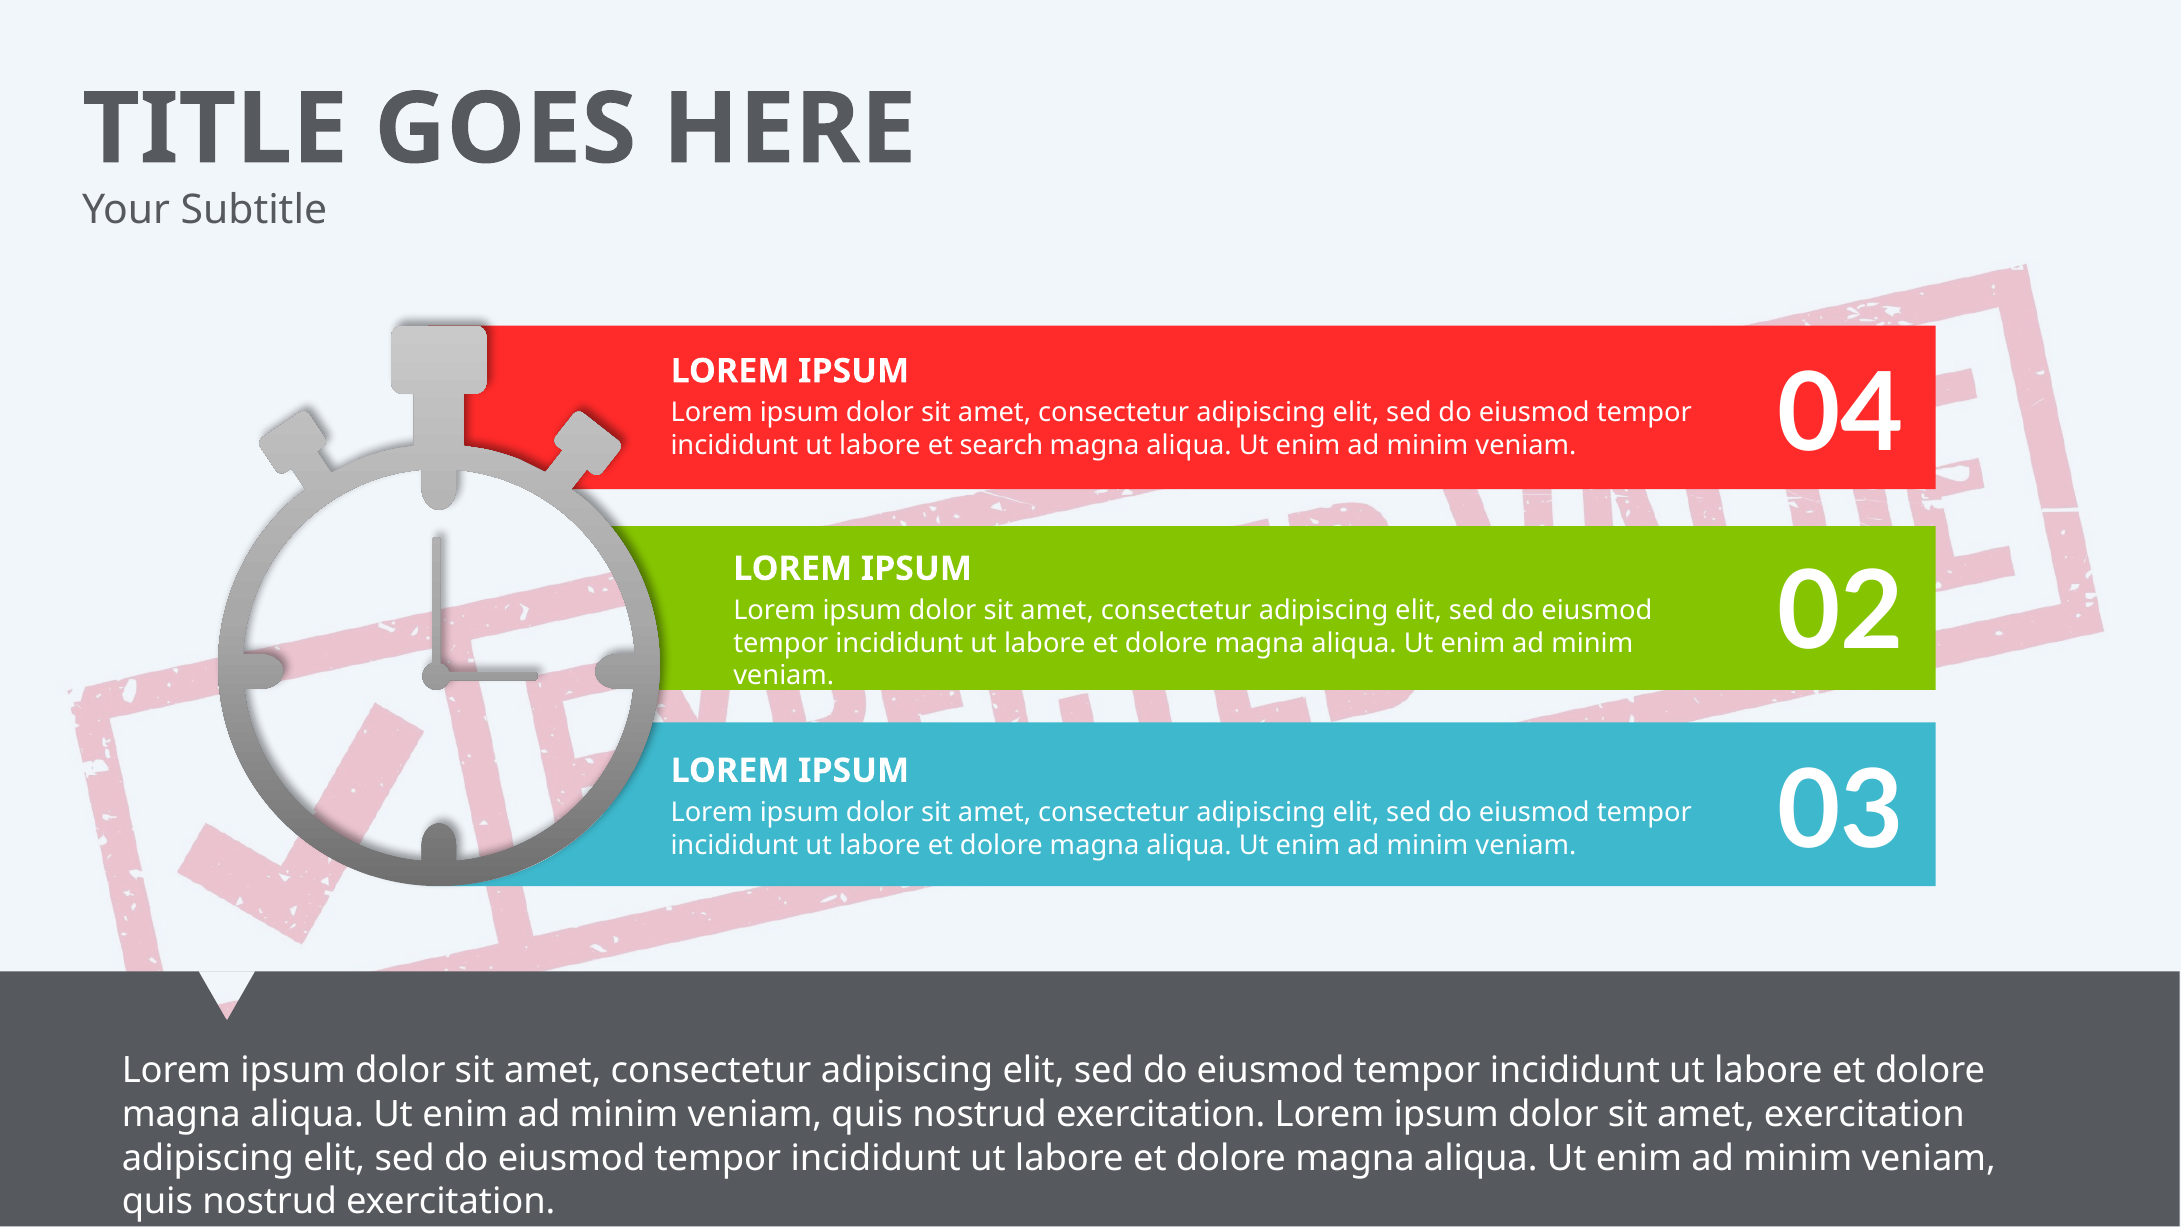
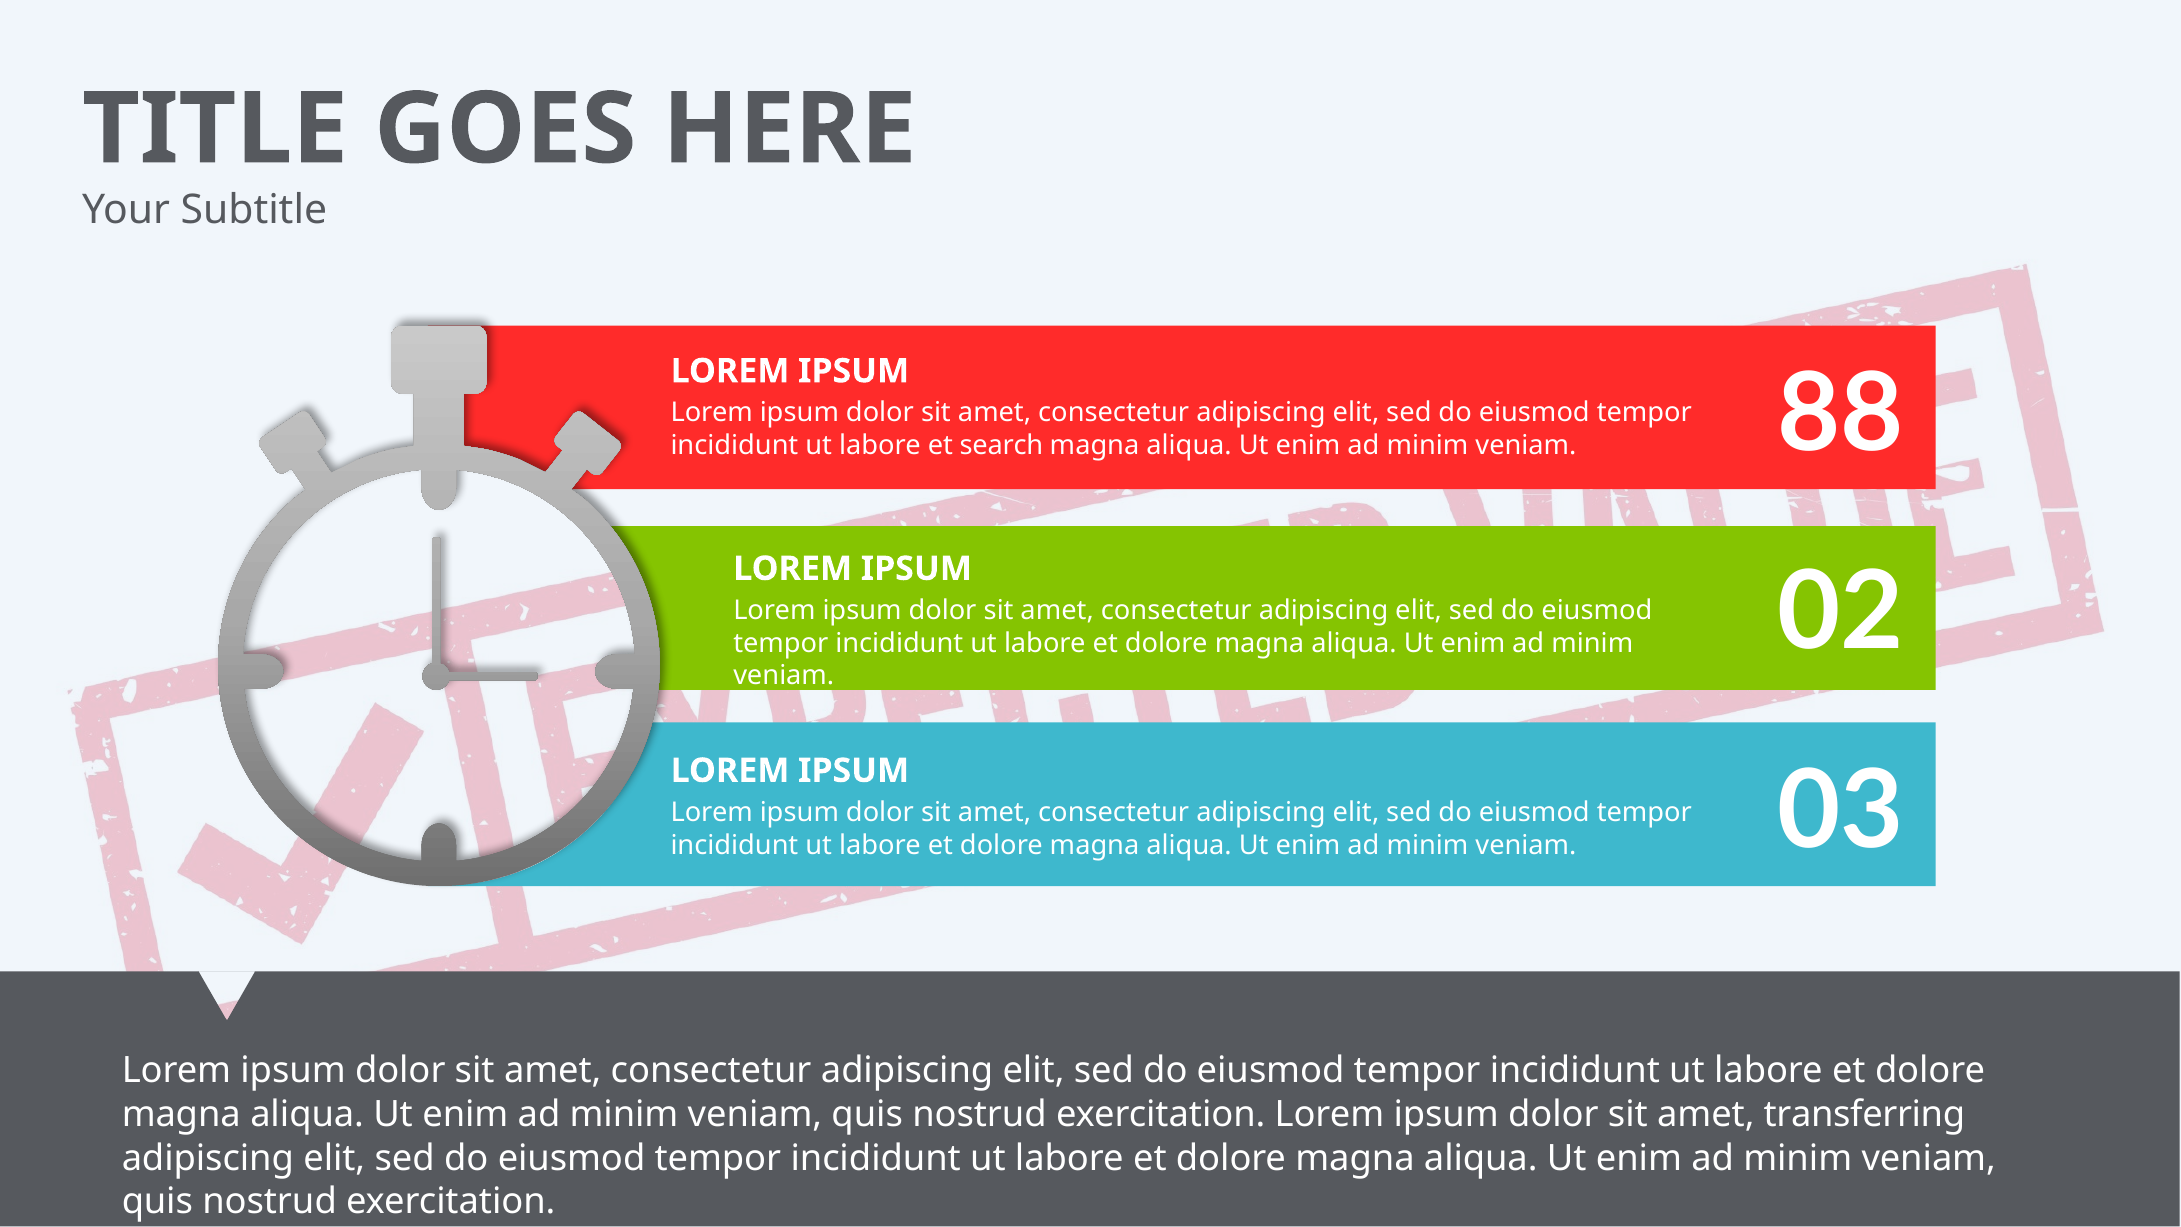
04: 04 -> 88 (1841, 414)
amet exercitation: exercitation -> transferring (1864, 1114)
